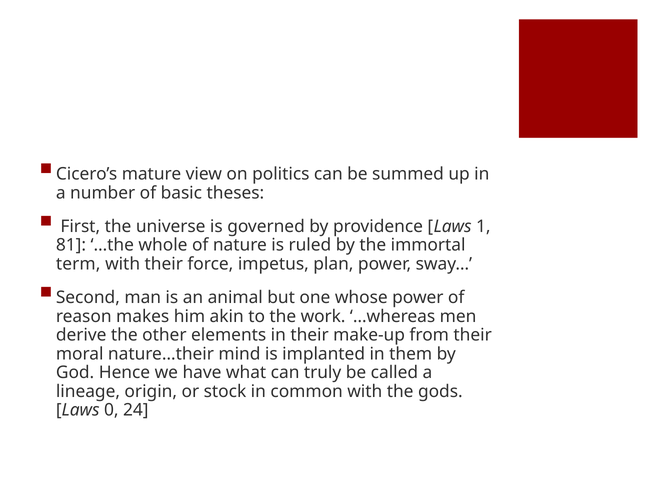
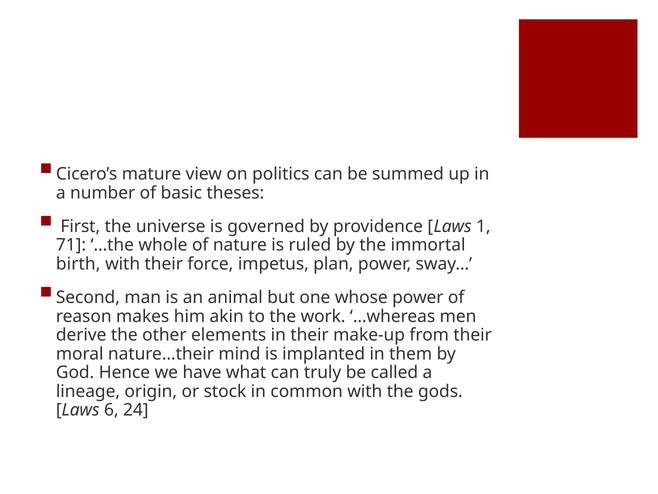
81: 81 -> 71 (71, 245)
term: term -> birth (78, 264)
0: 0 -> 6 (111, 410)
